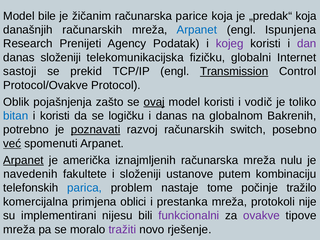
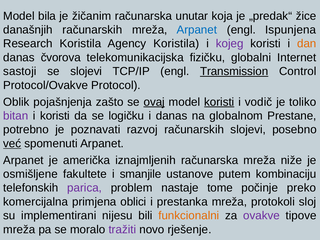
bile: bile -> bila (47, 16)
parice: parice -> unutar (192, 16)
„predak“ koja: koja -> žice (306, 16)
Research Prenijeti: Prenijeti -> Koristila (80, 44)
Agency Podatak: Podatak -> Koristila (176, 44)
dan colour: purple -> orange (307, 44)
danas složeniji: složeniji -> čvorova (61, 58)
se prekid: prekid -> slojevi (86, 71)
koristi underline: none -> present (219, 102)
bitan colour: blue -> purple (16, 116)
Bakrenih: Bakrenih -> Prestane (292, 116)
poznavati underline: present -> none (96, 130)
računarskih switch: switch -> slojevi (248, 130)
Arpanet underline: present -> none (23, 160)
nulu: nulu -> niže (291, 160)
navedenih: navedenih -> osmišljene (30, 174)
i složeniji: složeniji -> smanjile (141, 174)
parica colour: blue -> purple (85, 188)
tražilo: tražilo -> preko (301, 188)
nije: nije -> sloj (308, 202)
funkcionalni colour: purple -> orange (189, 216)
